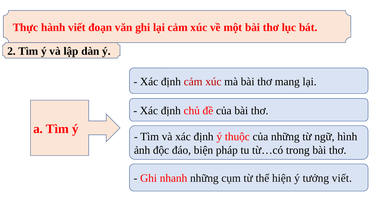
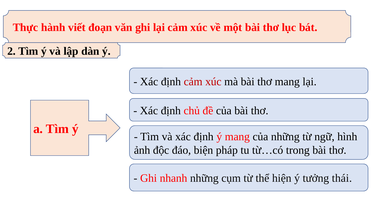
ý thuộc: thuộc -> mang (237, 137)
tưởng viết: viết -> thái (342, 178)
